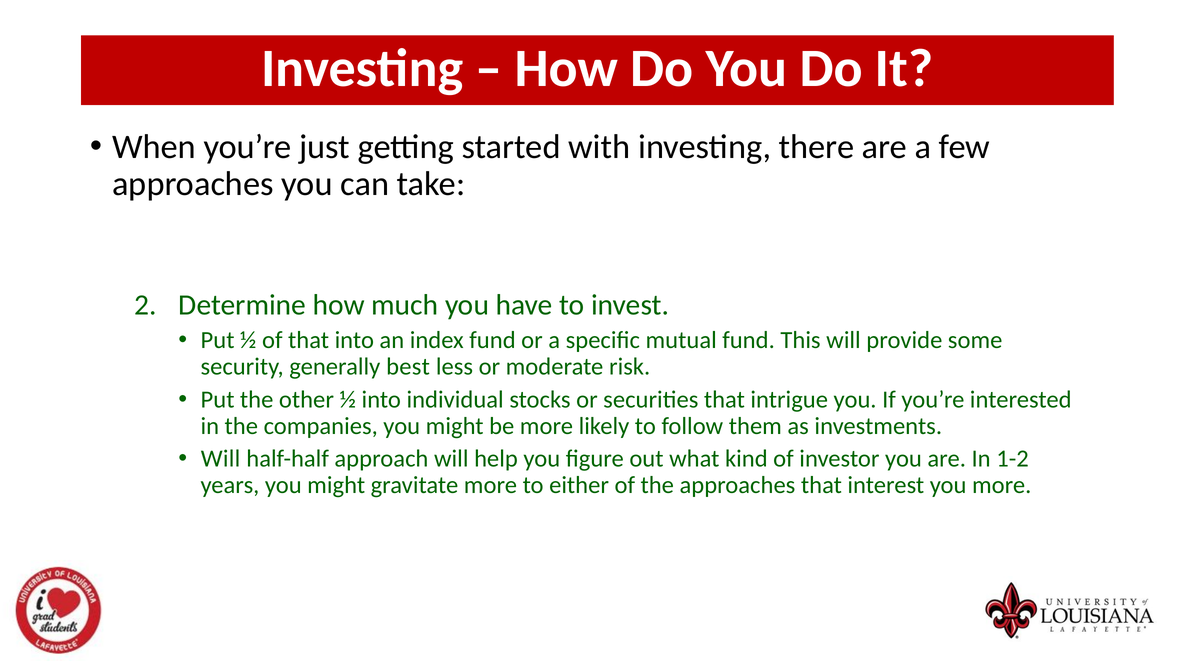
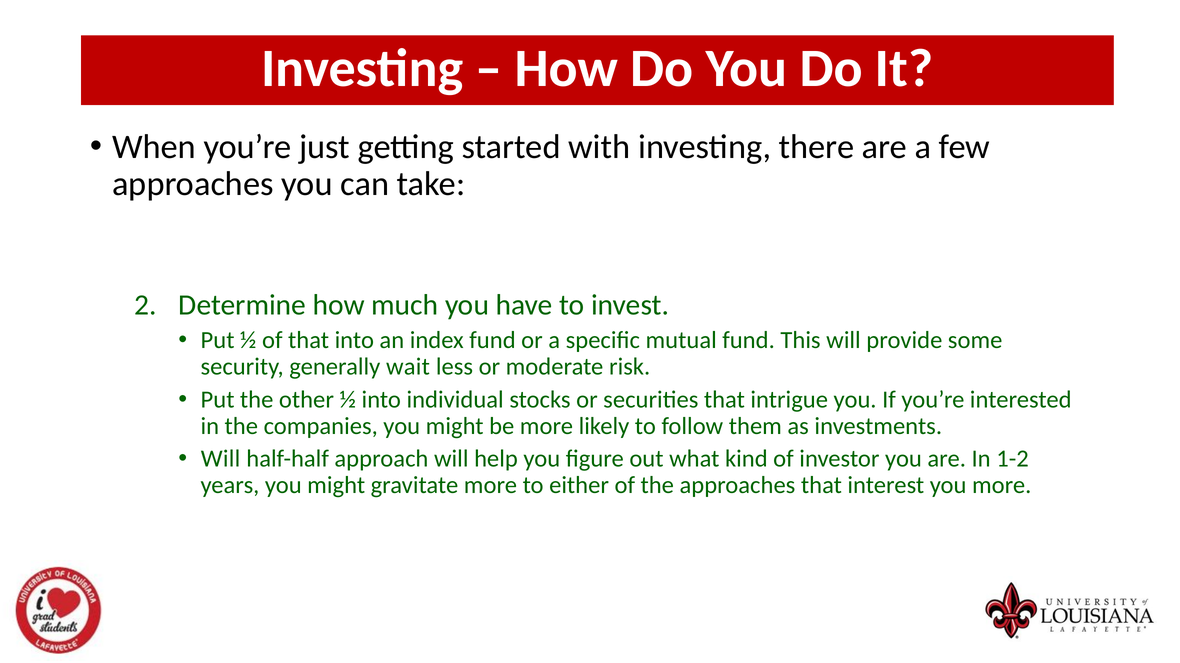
best: best -> wait (408, 367)
